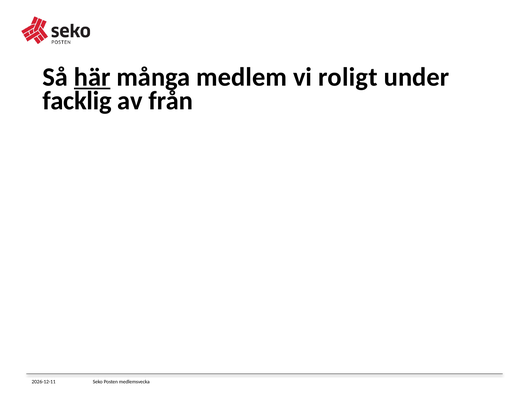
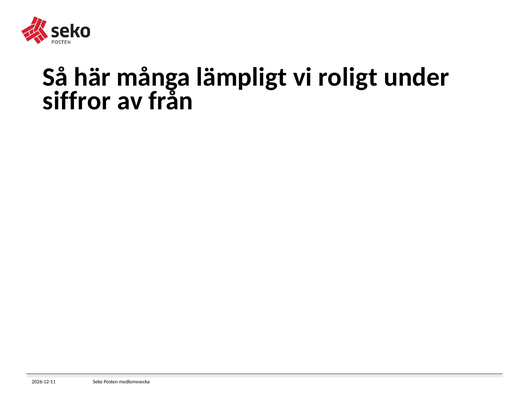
här underline: present -> none (92, 77)
medlem: medlem -> lämpligt (242, 77)
facklig: facklig -> siffror (77, 101)
